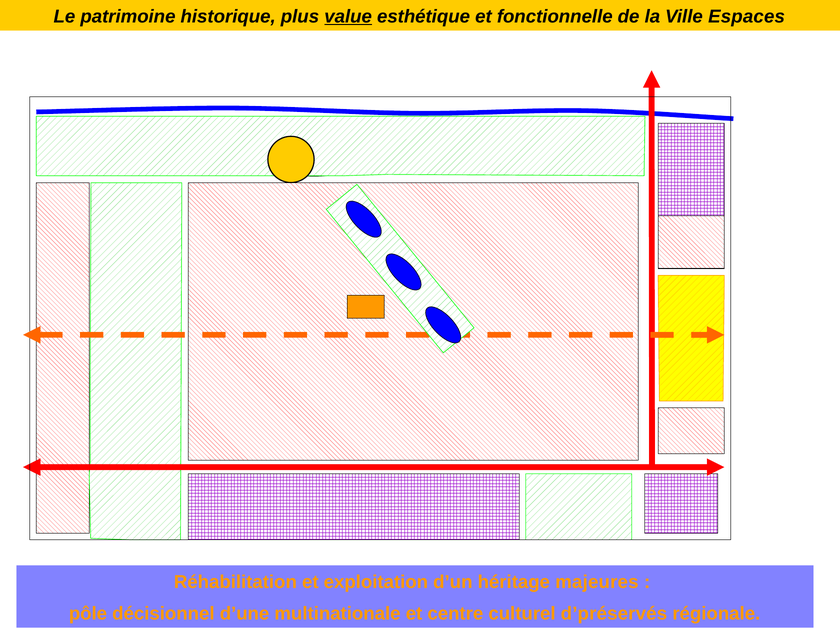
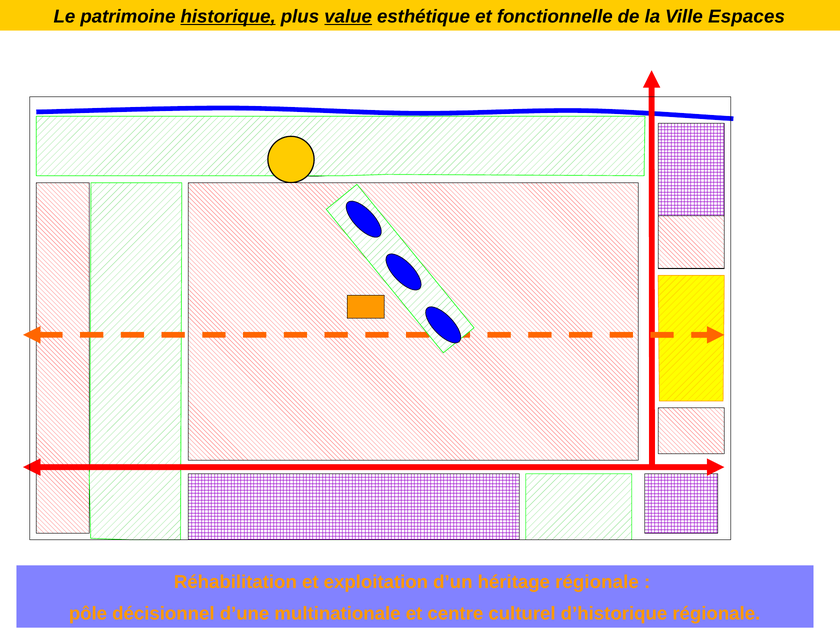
historique underline: none -> present (228, 17)
héritage majeures: majeures -> régionale (597, 582)
d’préservés: d’préservés -> d’historique (614, 614)
